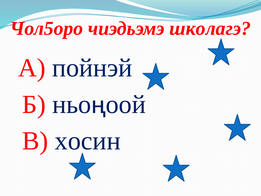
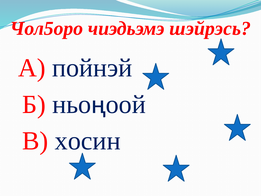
школагэ: школагэ -> шэйрэсь (210, 28)
